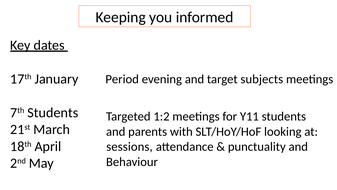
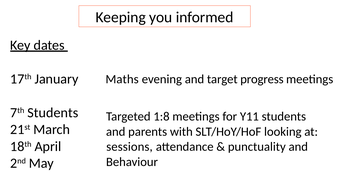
Period: Period -> Maths (122, 79)
subjects: subjects -> progress (262, 79)
1:2: 1:2 -> 1:8 (161, 116)
